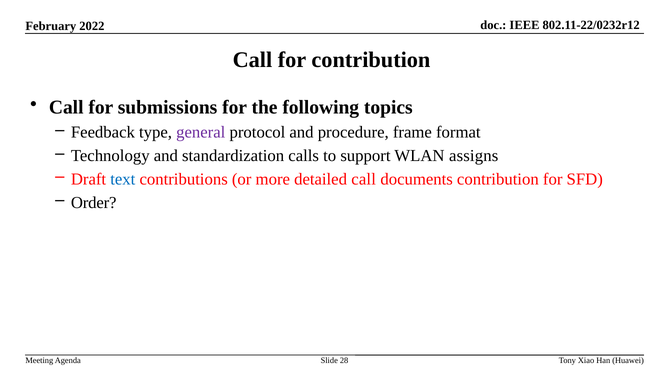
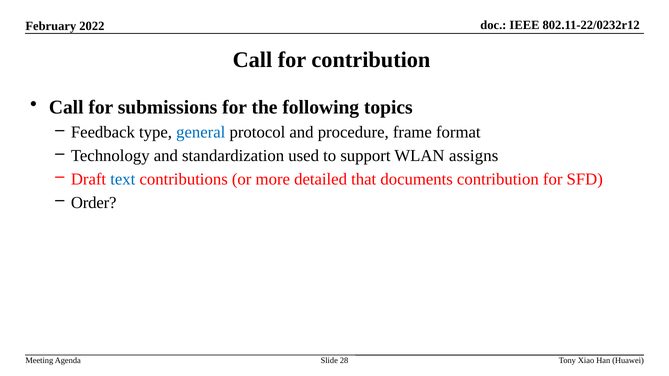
general colour: purple -> blue (201, 132)
calls: calls -> used (304, 156)
detailed call: call -> that (364, 179)
